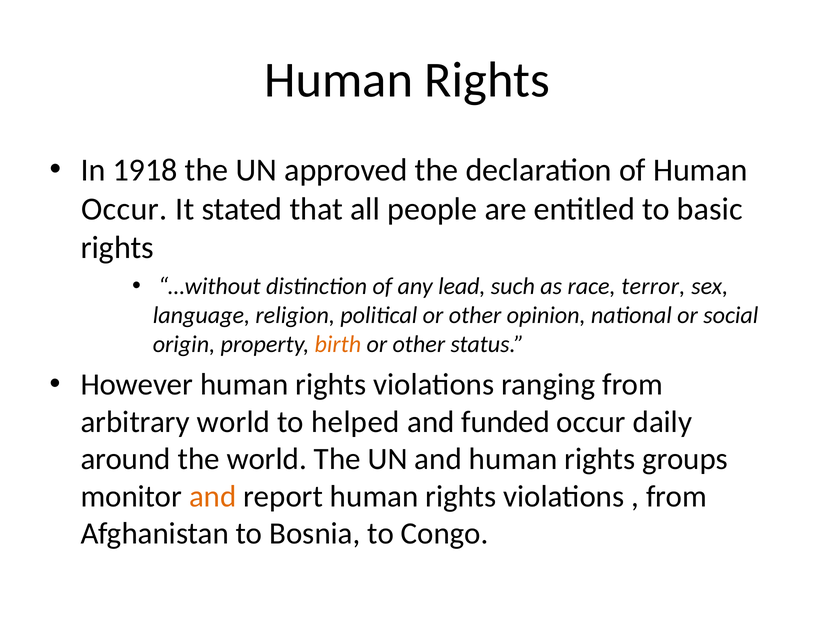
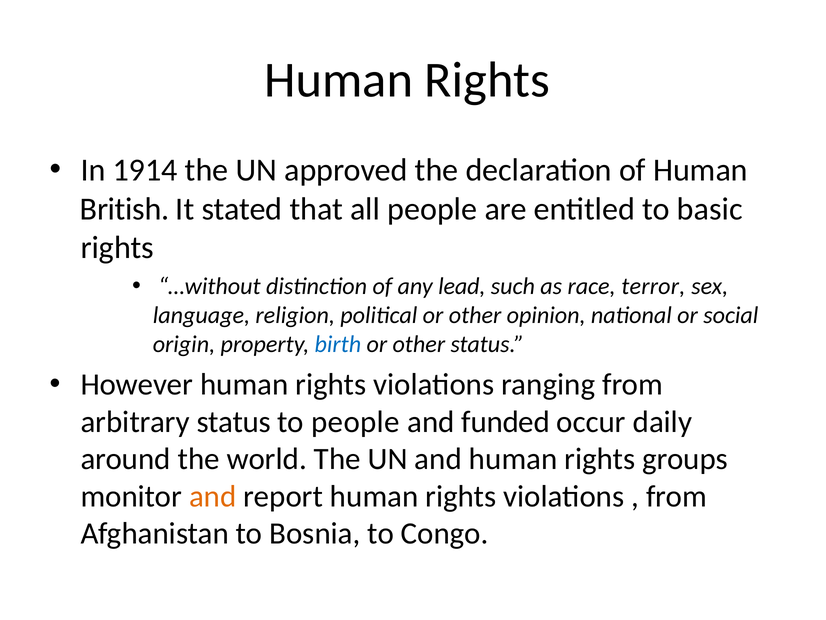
1918: 1918 -> 1914 (145, 170)
Occur: Occur -> British (125, 209)
birth colour: orange -> blue (338, 344)
arbitrary world: world -> status (234, 422)
to helped: helped -> people (355, 422)
